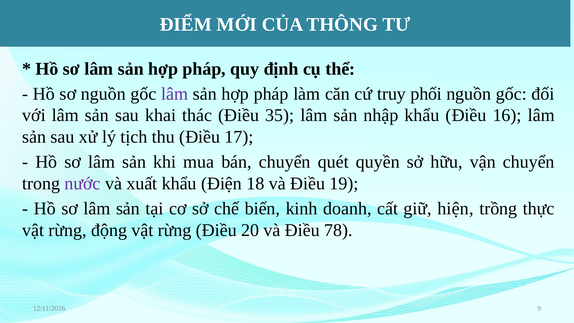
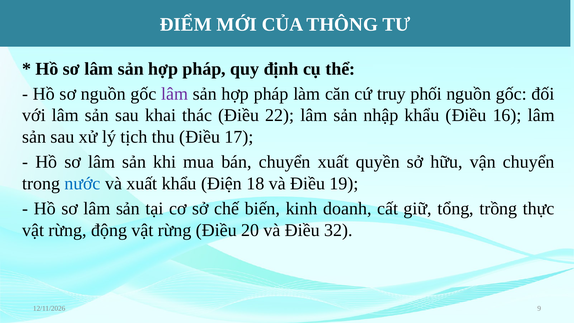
35: 35 -> 22 (280, 115)
chuyển quét: quét -> xuất (333, 162)
nước colour: purple -> blue (83, 184)
hiện: hiện -> tổng (456, 209)
78: 78 -> 32 (338, 230)
